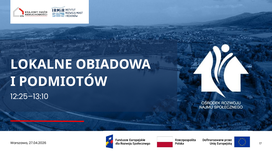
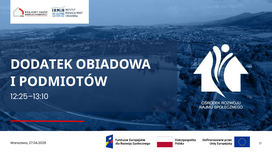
LOKALNE: LOKALNE -> DODATEK (41, 64)
